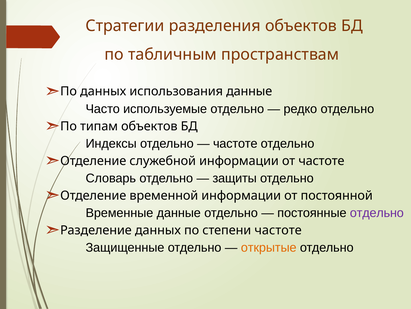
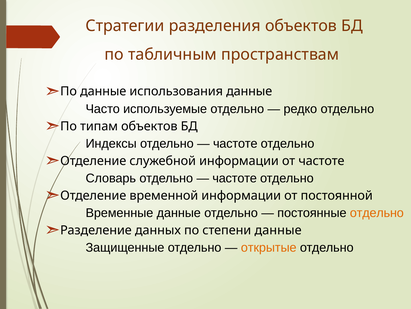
По данных: данных -> данные (103, 91)
защиты: защиты -> частоте (235, 178)
отдельно colour: purple -> orange (377, 212)
степени частоте: частоте -> данные (278, 230)
